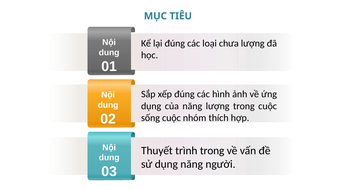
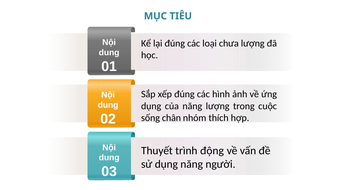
sống cuộc: cuộc -> chân (171, 118)
trình trong: trong -> động (212, 151)
